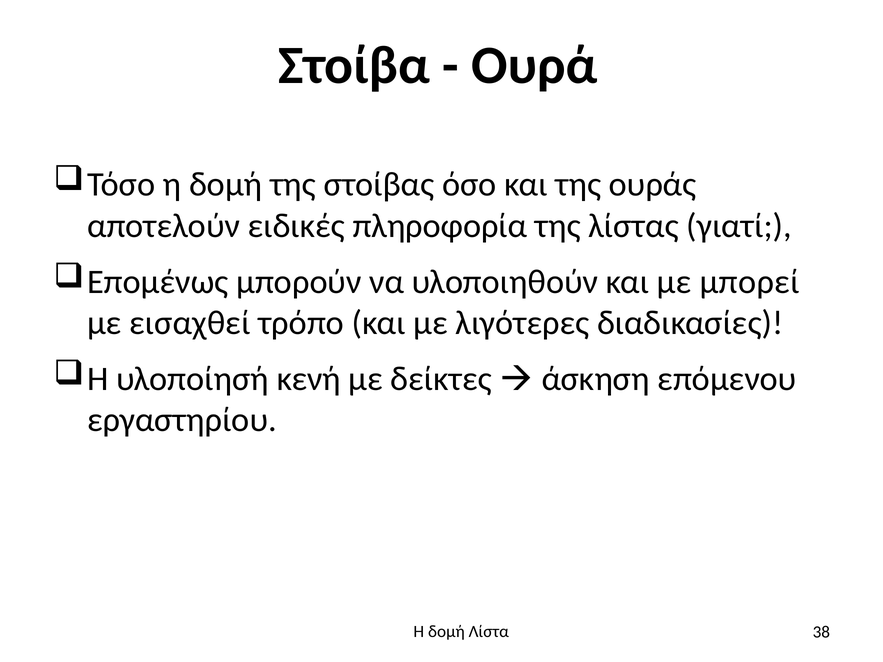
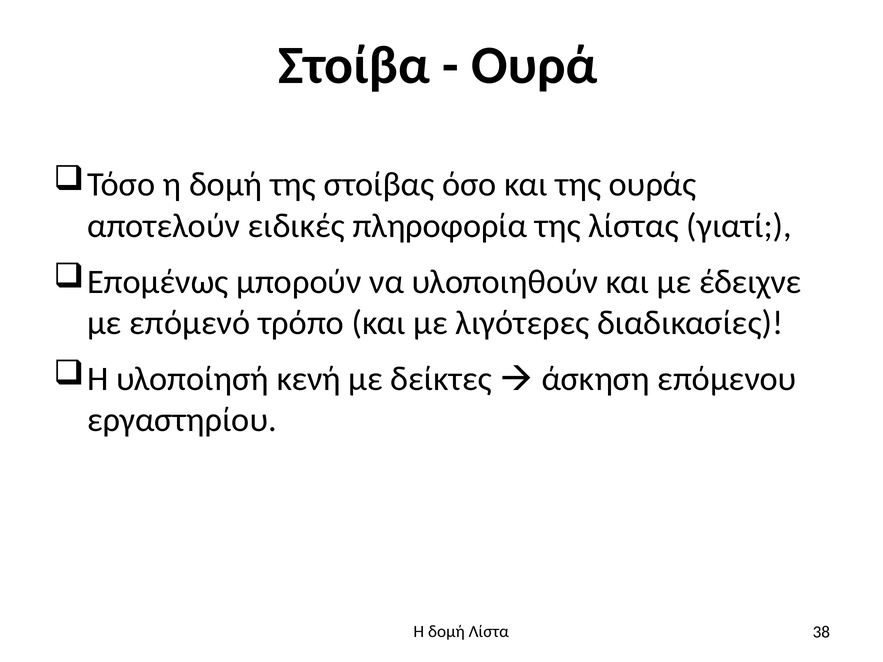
μπορεί: μπορεί -> έδειχνε (750, 282)
εισαχθεί: εισαχθεί -> επόμενό (190, 323)
